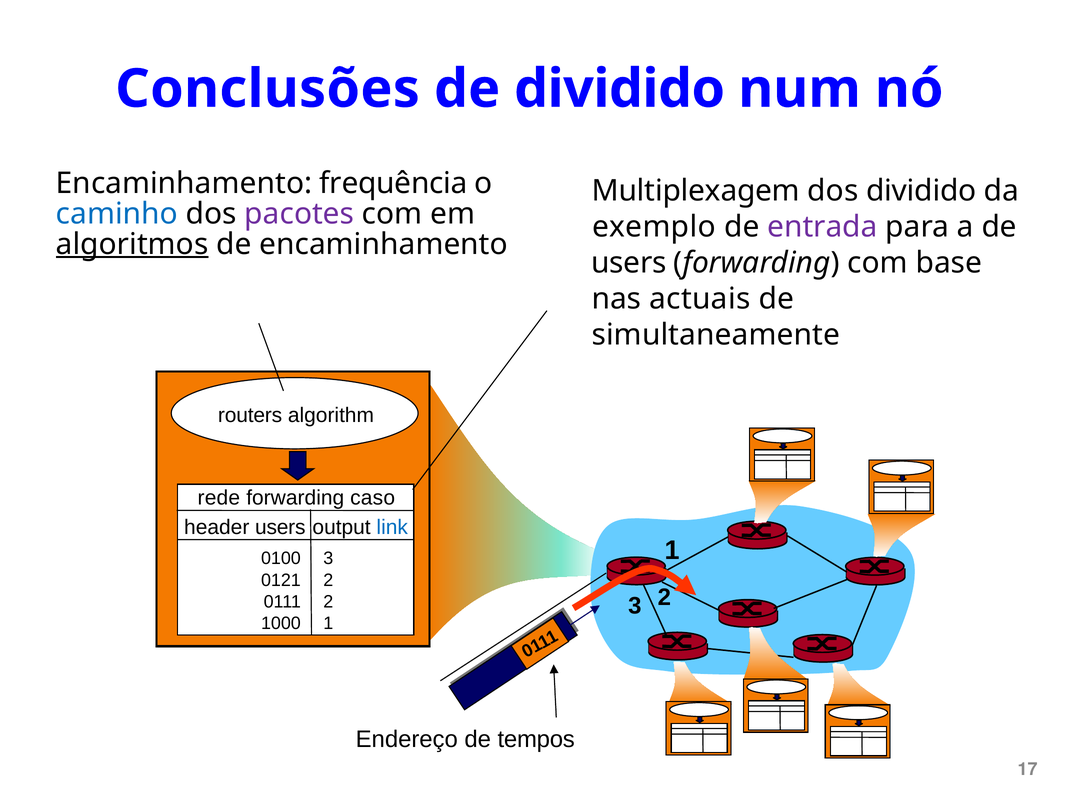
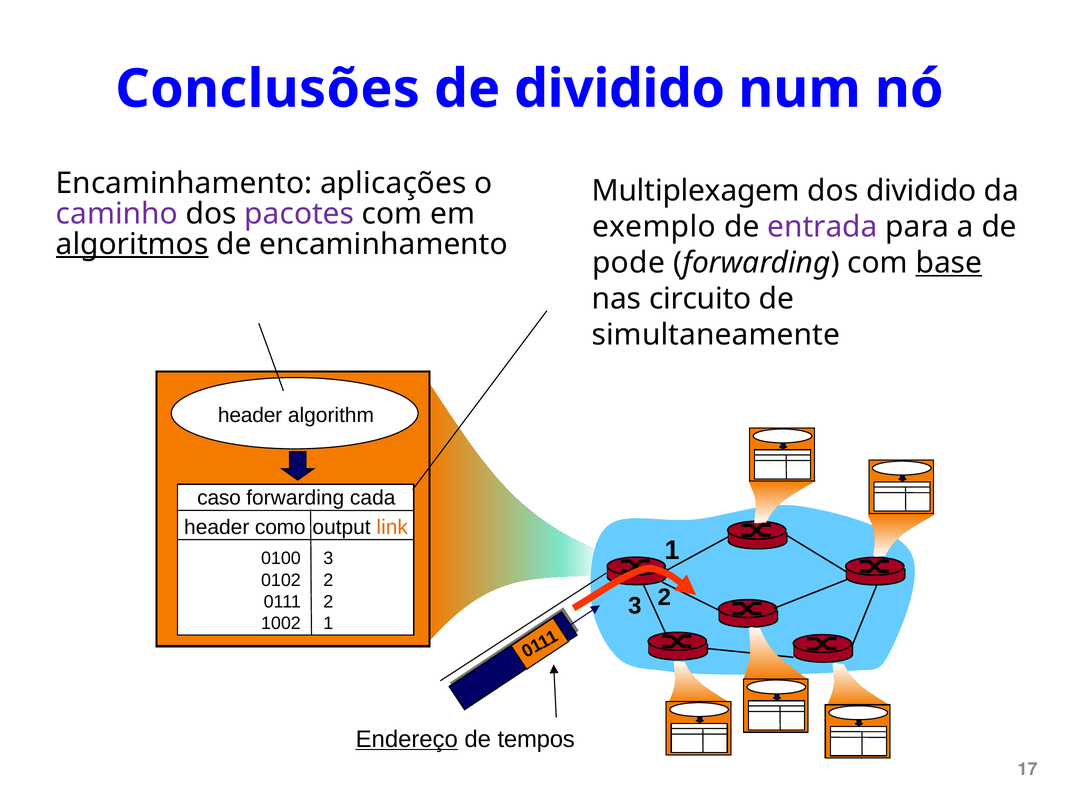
frequência: frequência -> aplicações (393, 183)
caminho colour: blue -> purple (117, 214)
users: users -> pode (629, 263)
base underline: none -> present (949, 263)
actuais: actuais -> circuito (700, 299)
routers: routers -> header (250, 415)
rede: rede -> caso (219, 498)
caso: caso -> cada (373, 498)
header users: users -> como (280, 527)
link colour: blue -> orange (392, 527)
0121: 0121 -> 0102 (281, 580)
1000: 1000 -> 1002 (281, 623)
Endereço underline: none -> present (407, 739)
